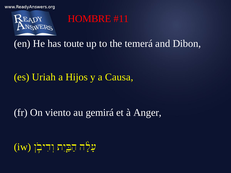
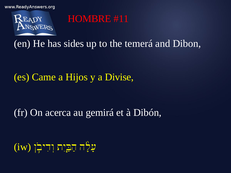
toute: toute -> sides (74, 44)
Uriah: Uriah -> Came (44, 77)
Causa: Causa -> Divise (119, 77)
viento: viento -> acerca (58, 113)
Anger: Anger -> Dibón (147, 113)
